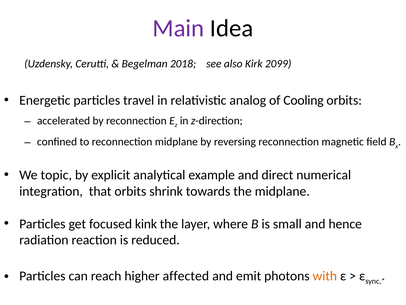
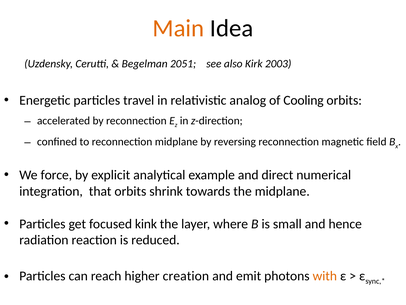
Main colour: purple -> orange (178, 28)
2018: 2018 -> 2051 (183, 64)
2099: 2099 -> 2003 (278, 64)
topic: topic -> force (56, 175)
affected: affected -> creation (186, 276)
